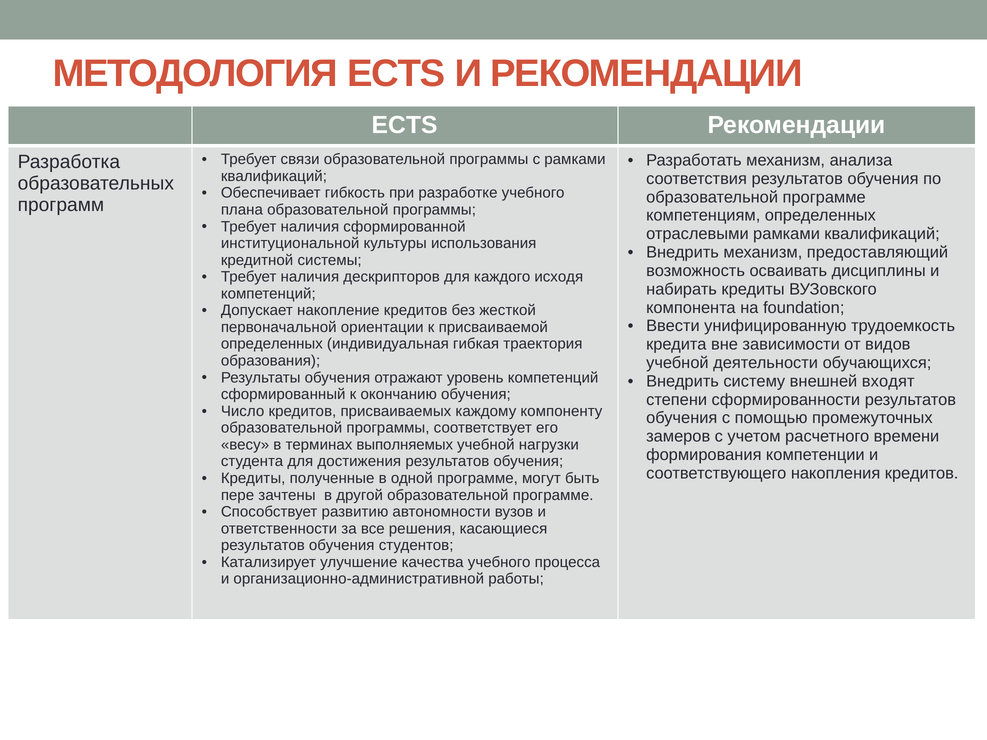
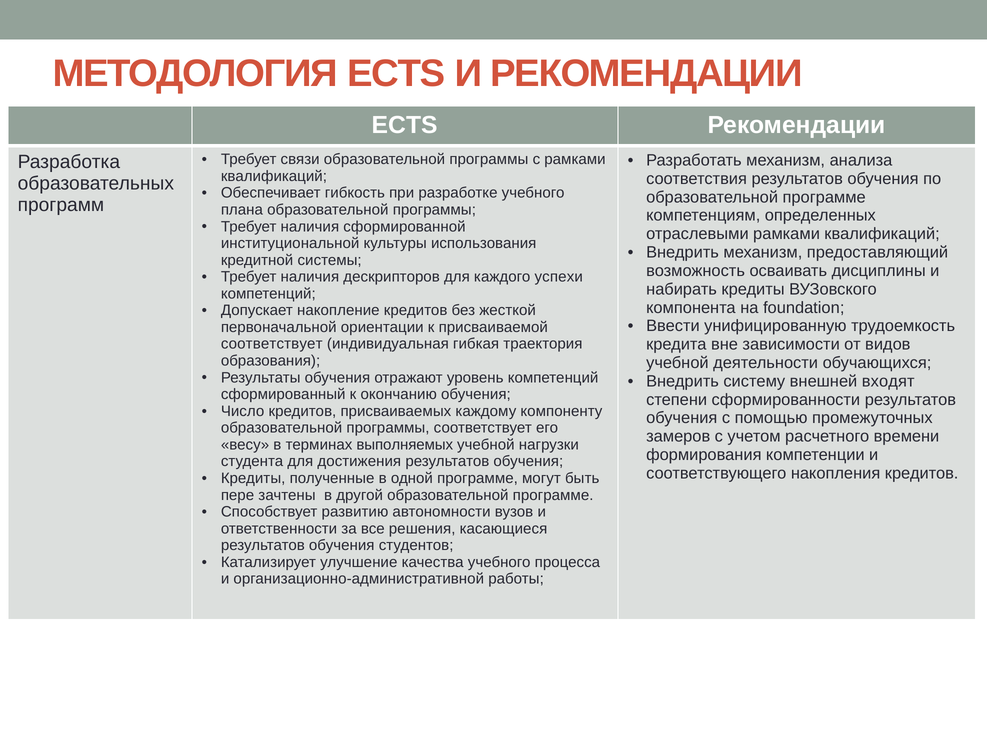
исходя: исходя -> успехи (559, 277)
определенных: определенных -> соответствует (272, 344)
